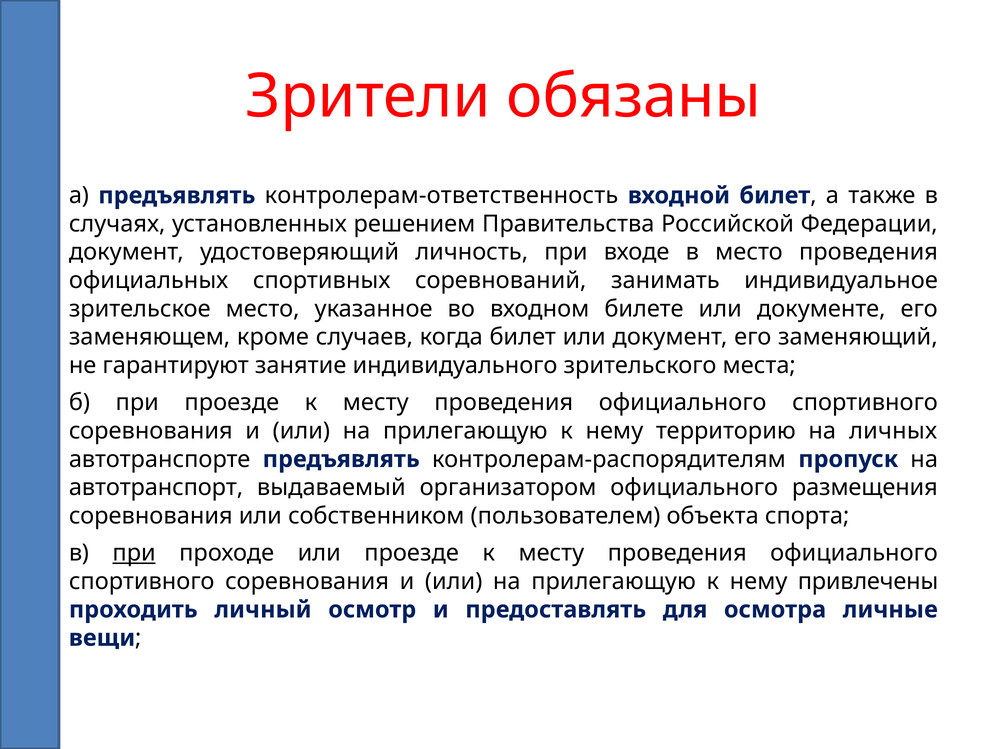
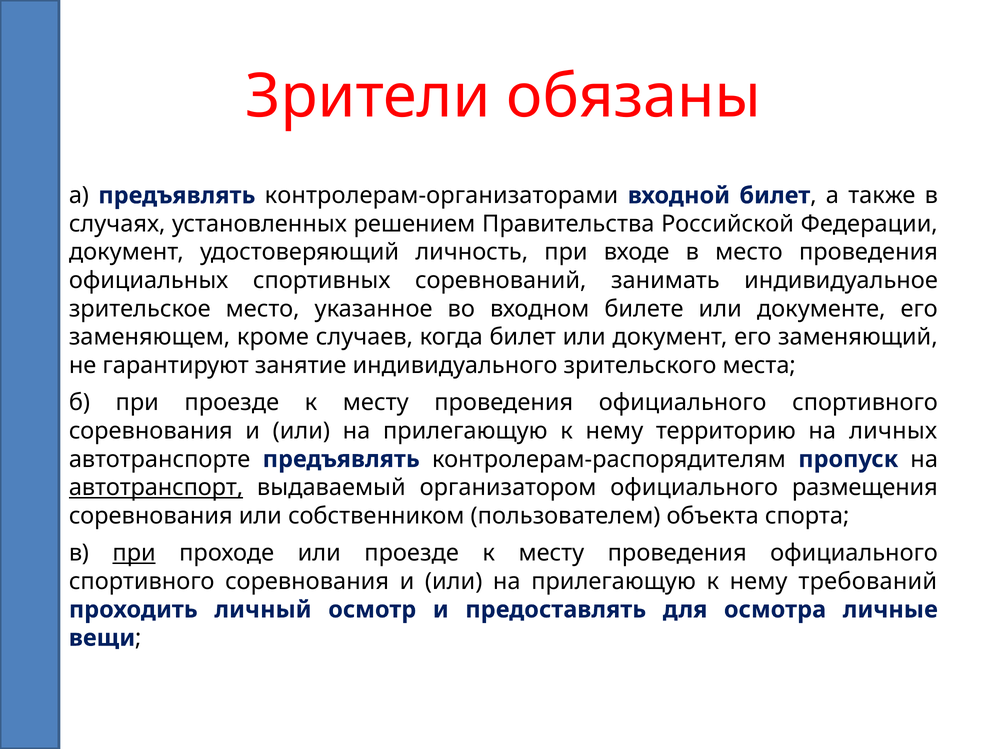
контролерам-ответственность: контролерам-ответственность -> контролерам-организаторами (441, 195)
автотранспорт underline: none -> present (156, 487)
привлечены: привлечены -> требований (868, 581)
